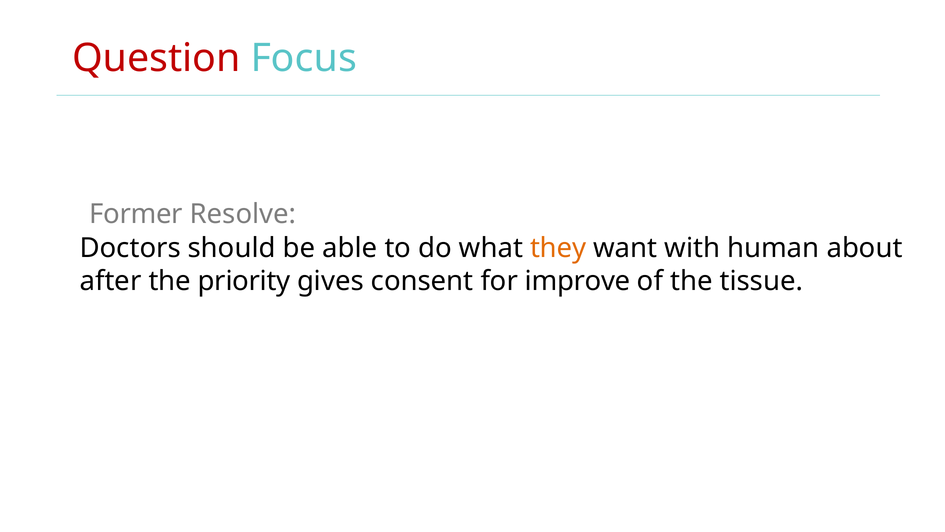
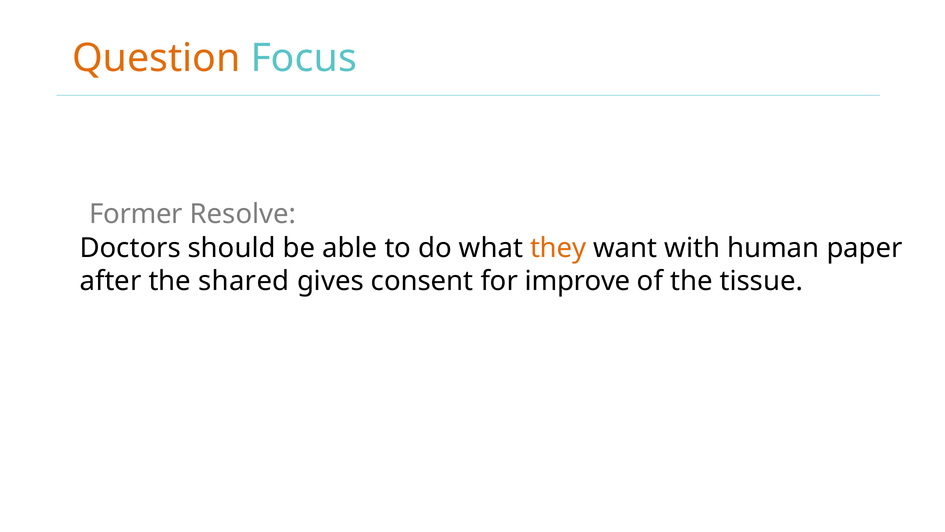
Question colour: red -> orange (156, 58)
about: about -> paper (865, 248)
priority: priority -> shared (244, 281)
